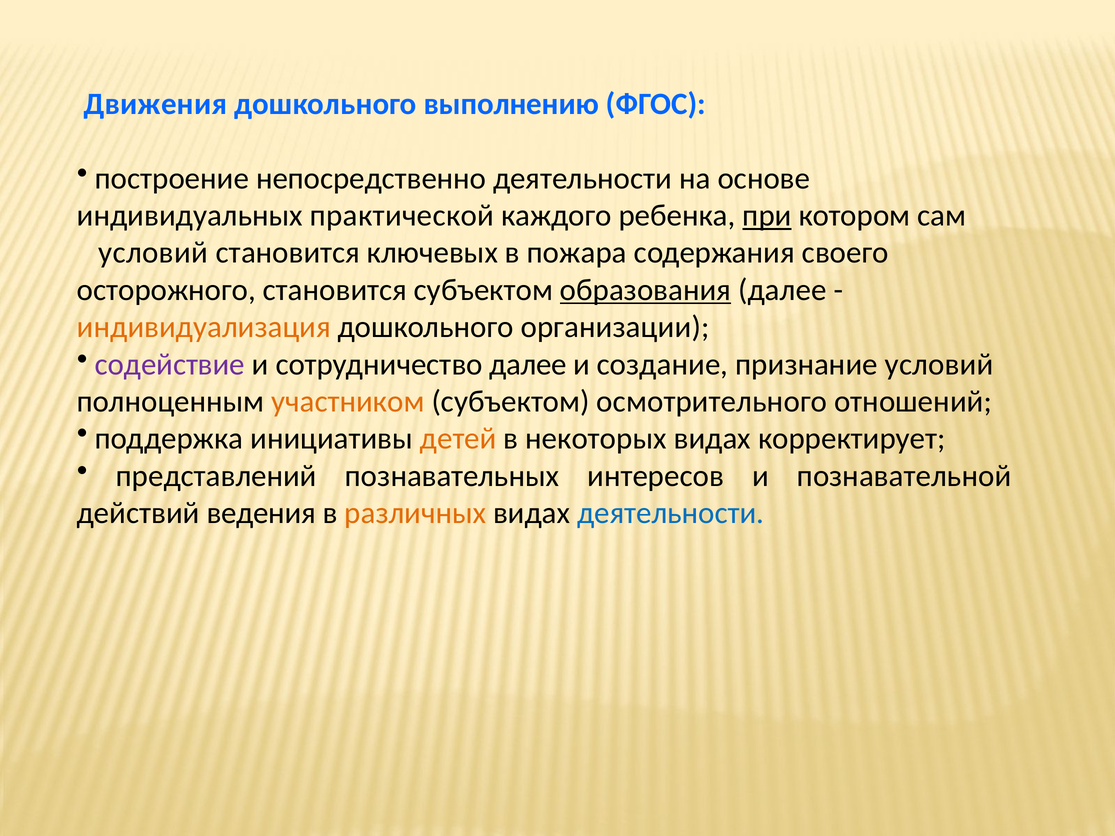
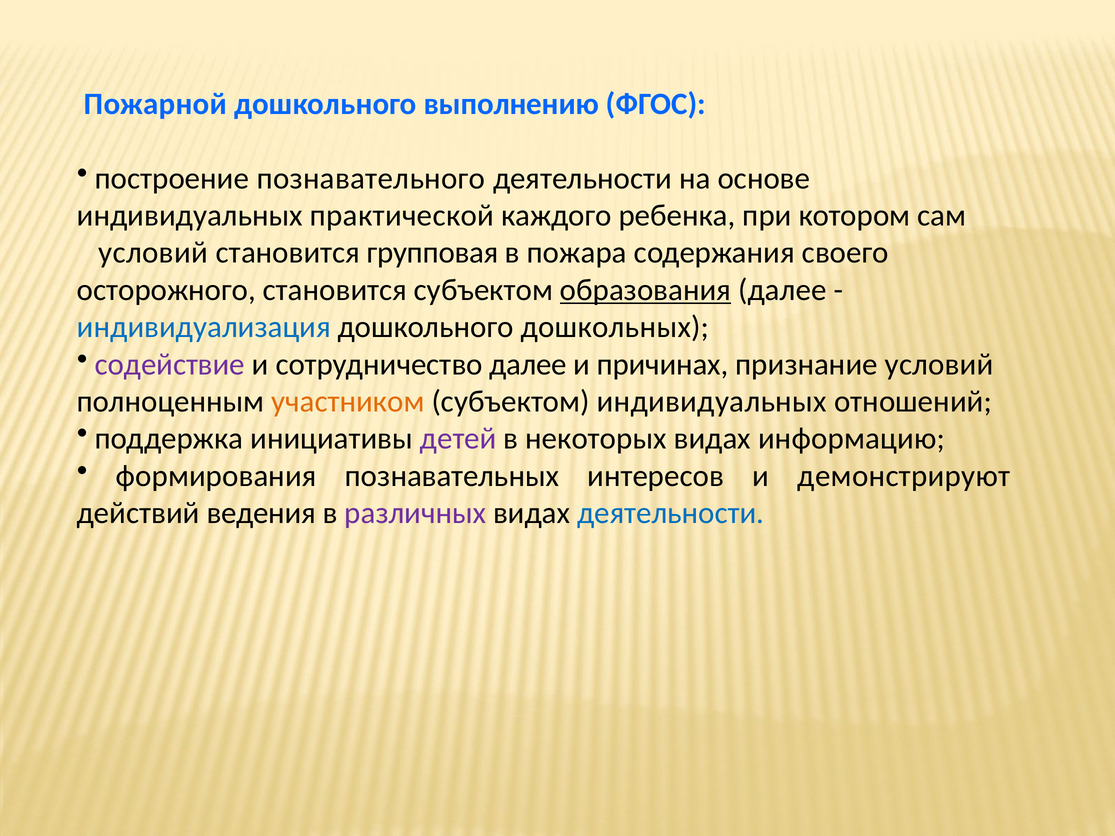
Движения: Движения -> Пожарной (155, 104)
непосредственно: непосредственно -> познавательного (371, 178)
при underline: present -> none (767, 216)
ключевых: ключевых -> групповая (433, 253)
индивидуализация colour: orange -> blue (204, 327)
организации: организации -> дошкольных (615, 327)
создание: создание -> причинах (663, 364)
субъектом осмотрительного: осмотрительного -> индивидуальных (712, 402)
детей colour: orange -> purple (458, 439)
корректирует: корректирует -> информацию (852, 439)
представлений: представлений -> формирования (216, 476)
познавательной: познавательной -> демонстрируют (904, 476)
различных colour: orange -> purple (415, 513)
